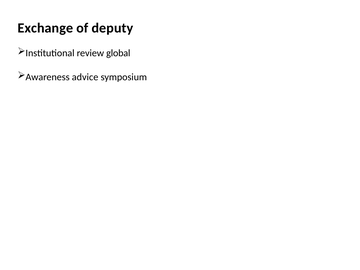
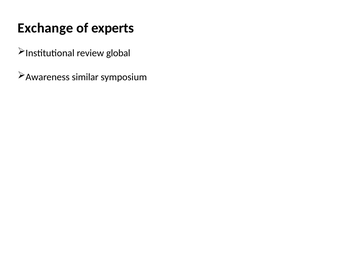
deputy: deputy -> experts (113, 28)
advice: advice -> similar (85, 77)
